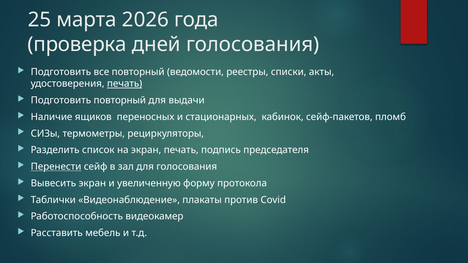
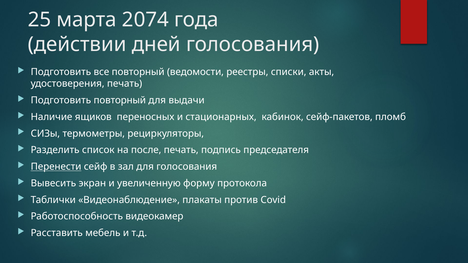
2026: 2026 -> 2074 (145, 20)
проверка: проверка -> действии (77, 44)
печать underline: present -> none (125, 84)
на экран: экран -> после (146, 150)
